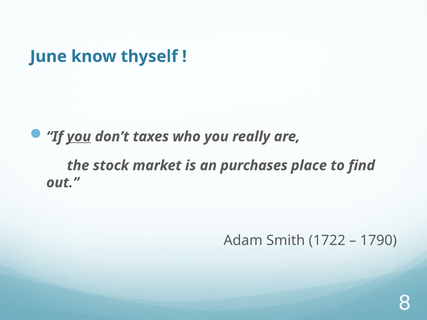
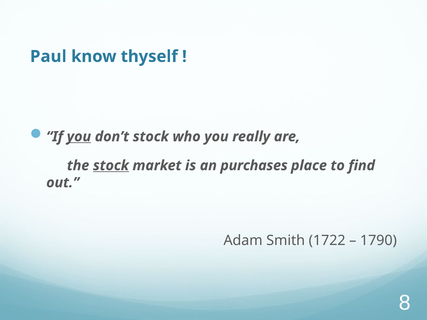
June: June -> Paul (48, 56)
don’t taxes: taxes -> stock (151, 137)
stock underline: none -> present (111, 166)
